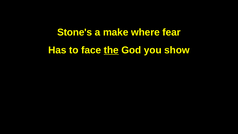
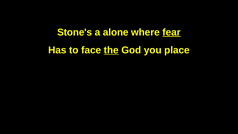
make: make -> alone (116, 32)
fear underline: none -> present (172, 32)
show: show -> place (177, 50)
